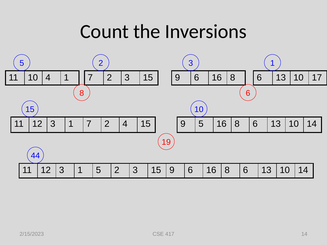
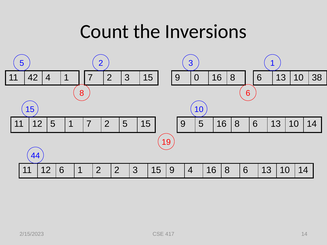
11 10: 10 -> 42 (33, 78)
6: 6 -> 0 (197, 78)
17: 17 -> 38 (317, 78)
3: 3 -> 5 (53, 124)
2 4: 4 -> 5 (125, 124)
3: 3 -> 6 (62, 170)
5: 5 -> 2 (98, 170)
3 15 9 6: 6 -> 4 (190, 170)
